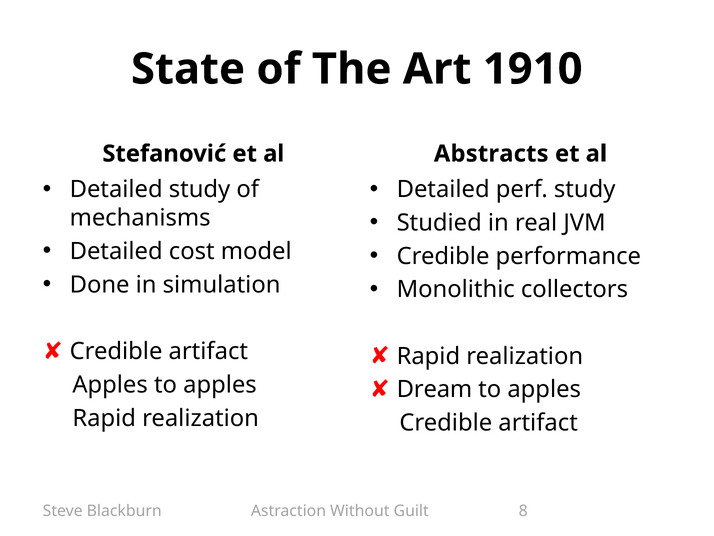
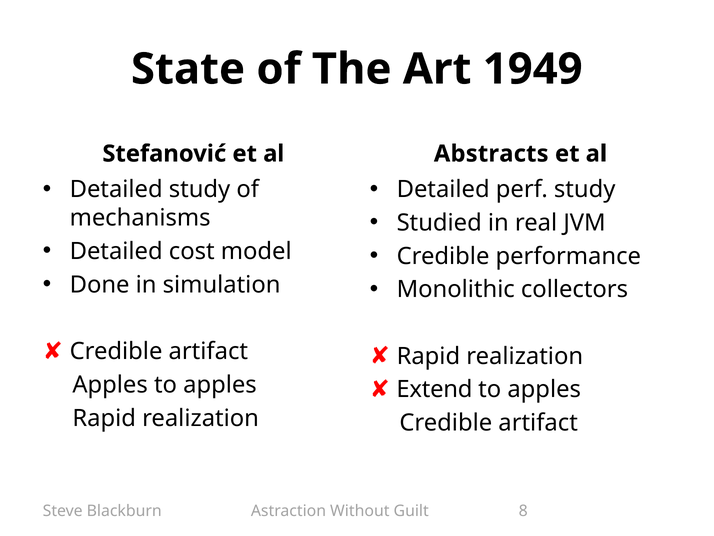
1910: 1910 -> 1949 (533, 69)
Dream: Dream -> Extend (434, 389)
